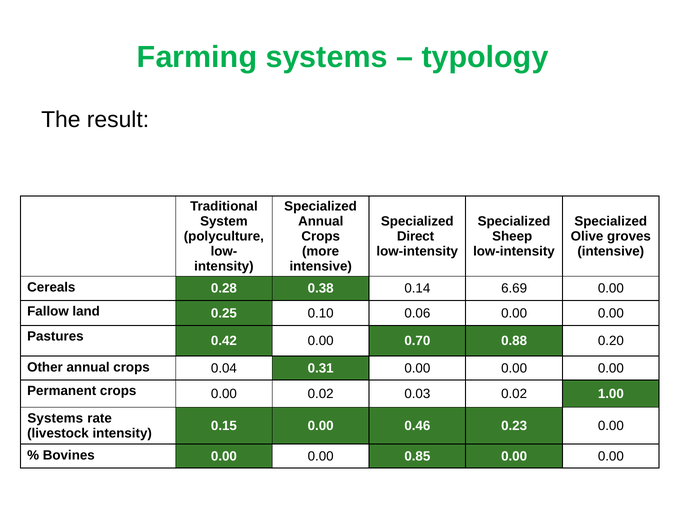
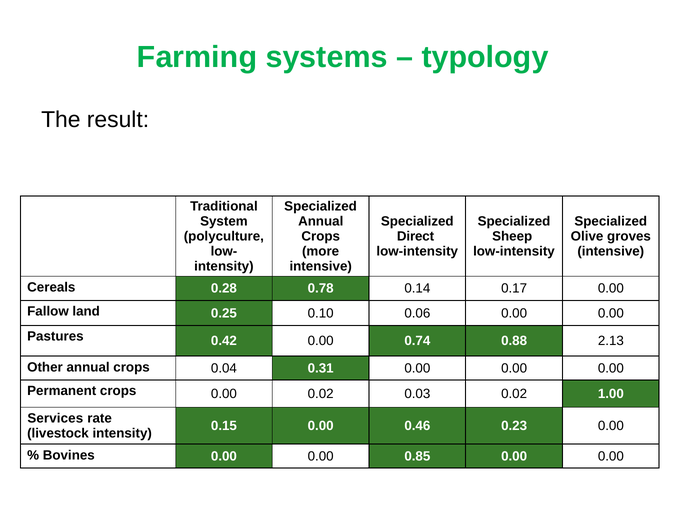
0.38: 0.38 -> 0.78 (321, 288)
6.69: 6.69 -> 0.17 (514, 288)
0.70: 0.70 -> 0.74 (417, 341)
0.20: 0.20 -> 2.13 (611, 341)
Systems: Systems -> Services (55, 418)
